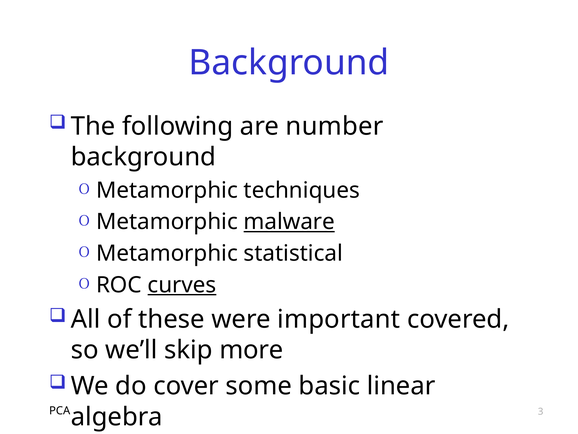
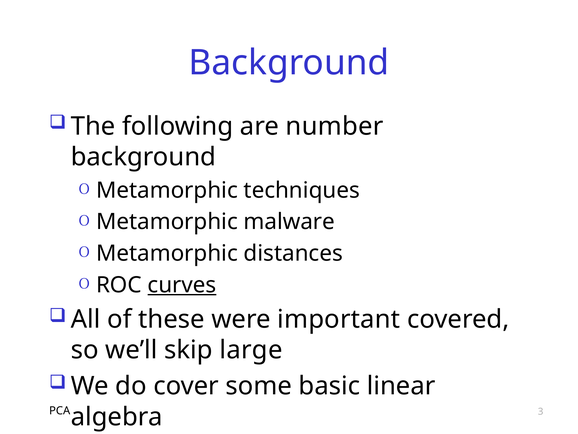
malware underline: present -> none (289, 222)
statistical: statistical -> distances (293, 253)
more: more -> large (251, 350)
